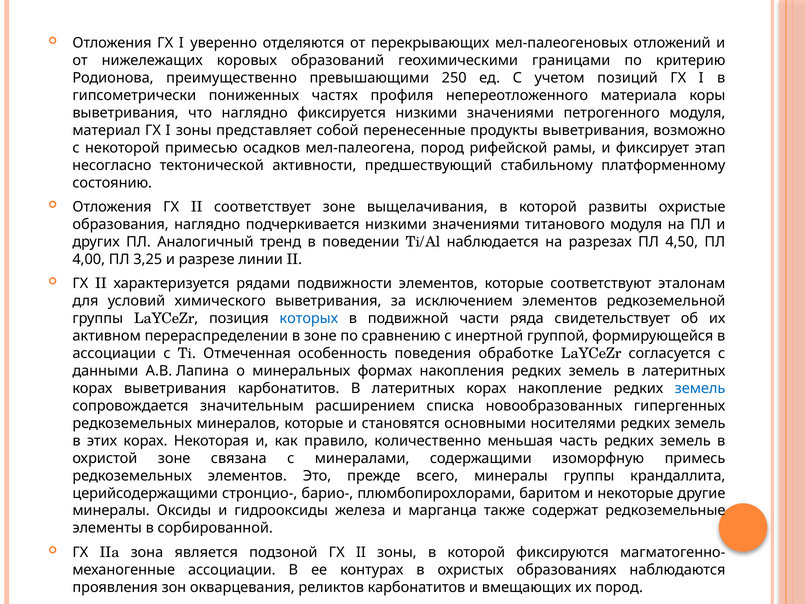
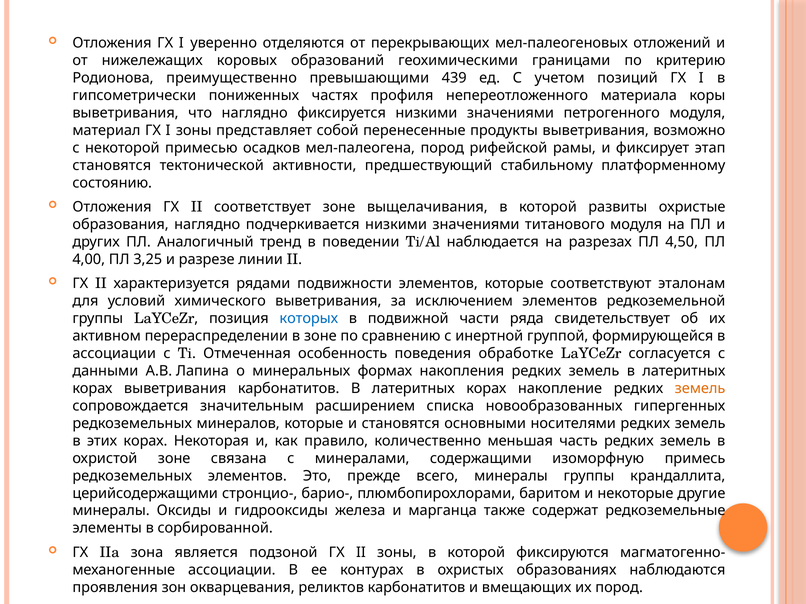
250: 250 -> 439 (454, 78)
несогласно: несогласно -> становятся (112, 165)
земель colour: blue -> orange (700, 389)
